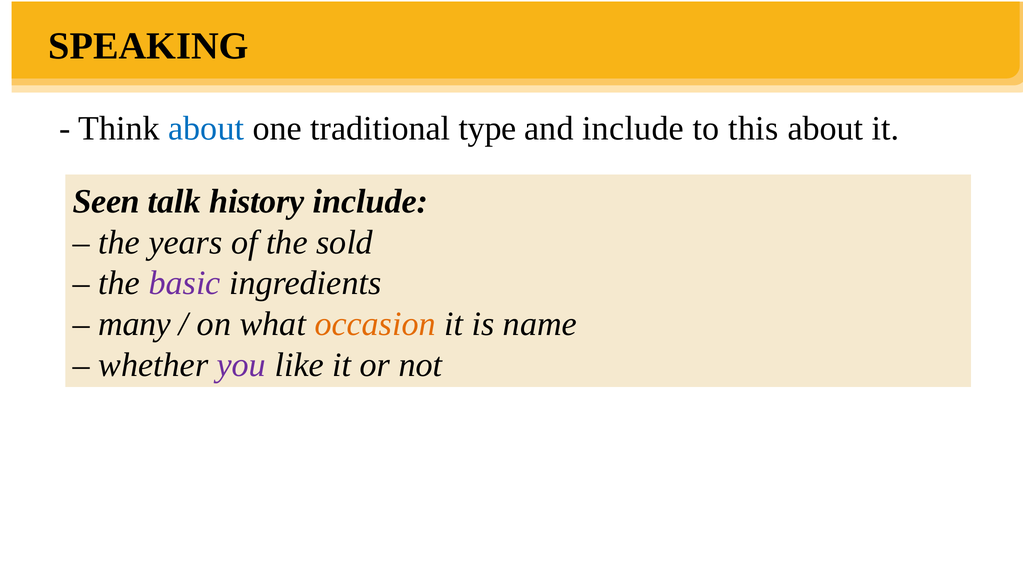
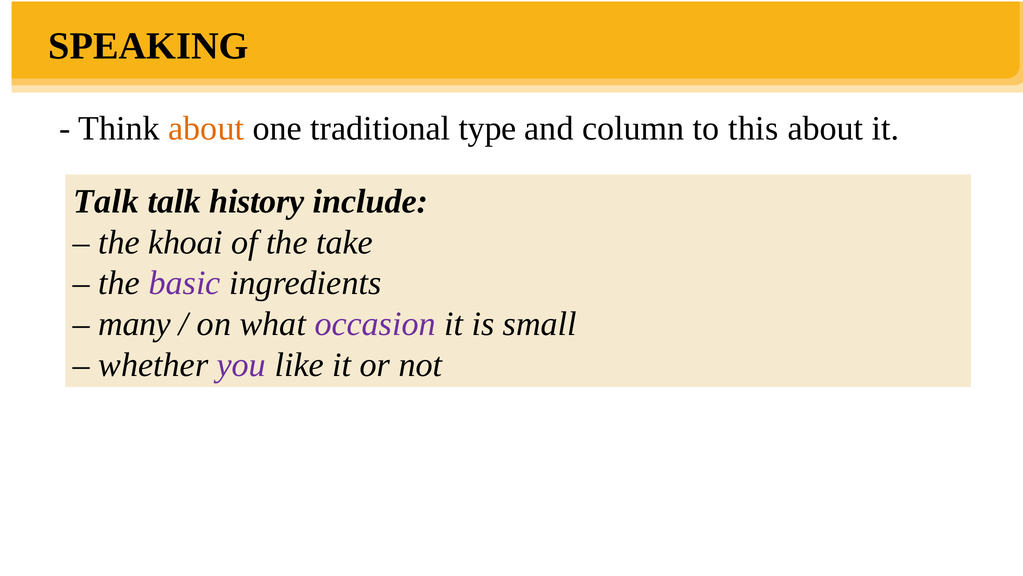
about colour: blue -> orange (206, 129)
and include: include -> column (633, 129)
Seen: Seen -> Talk (106, 201)
years: years -> khoai (186, 242)
sold: sold -> take (345, 242)
occasion colour: orange -> purple (375, 324)
name: name -> small (540, 324)
